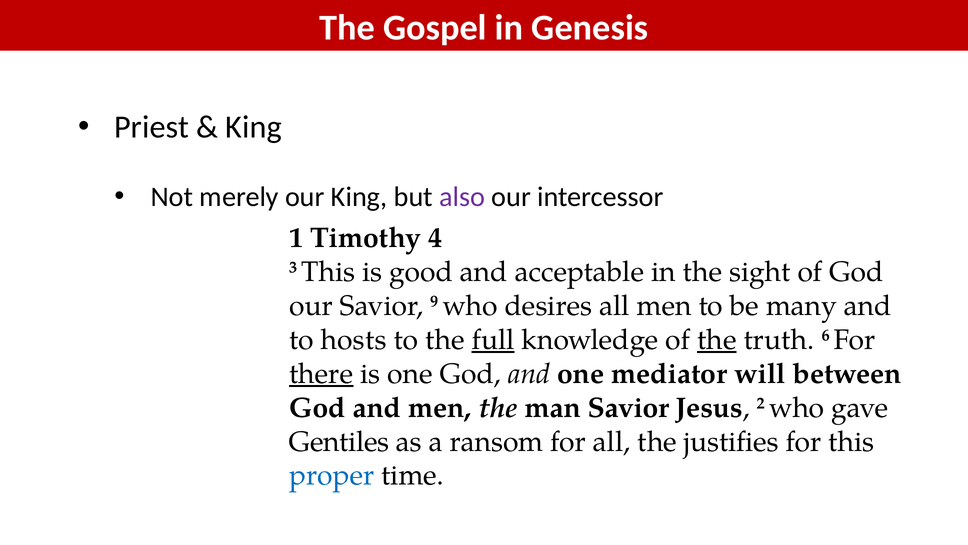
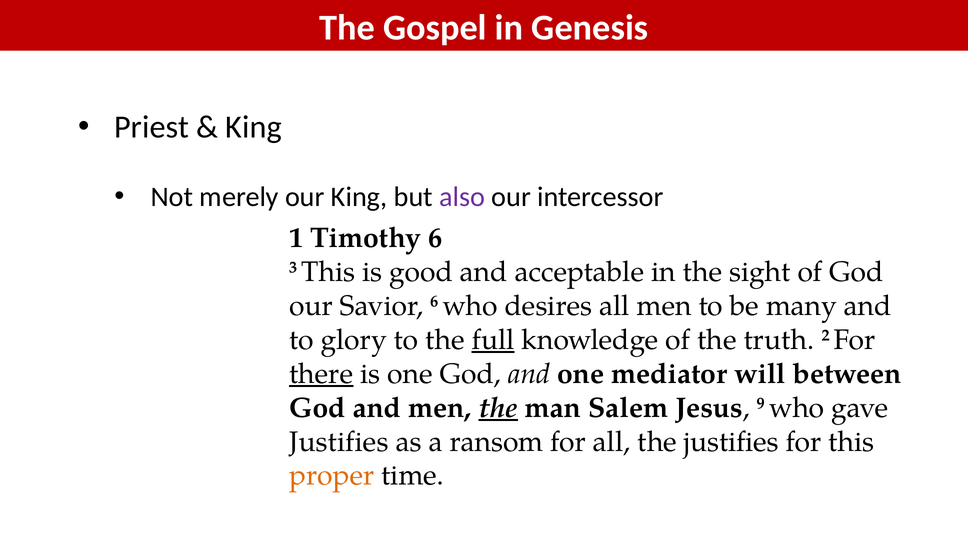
Timothy 4: 4 -> 6 (435, 238)
Savior 9: 9 -> 6 (434, 301)
hosts: hosts -> glory (354, 340)
the underline: present -> none (717, 340)
6: 6 -> 2 (826, 335)
the underline: none -> present (498, 407)
man Savior: Savior -> Salem (628, 407)
2: 2 -> 9 (761, 403)
Gentiles: Gentiles -> Justifies (339, 441)
proper colour: blue -> orange (332, 475)
